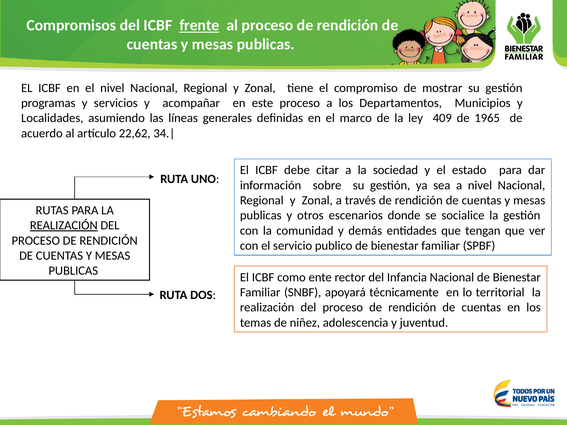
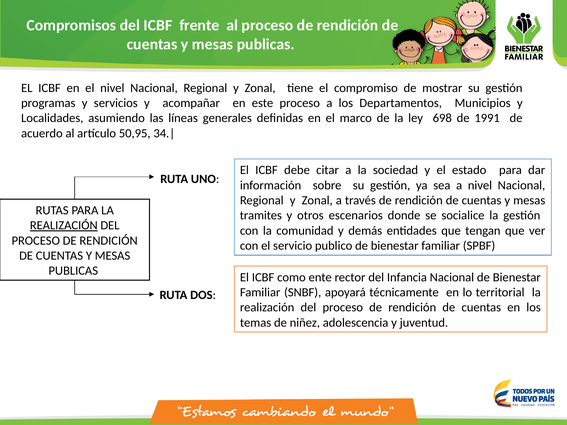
frente underline: present -> none (199, 25)
409: 409 -> 698 (442, 118)
1965: 1965 -> 1991 (487, 118)
22,62: 22,62 -> 50,95 (135, 133)
publicas: publicas -> tramites (261, 216)
